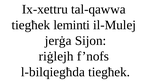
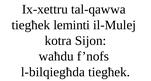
jerġa: jerġa -> kotra (58, 41)
riġlejh: riġlejh -> waħdu (56, 57)
